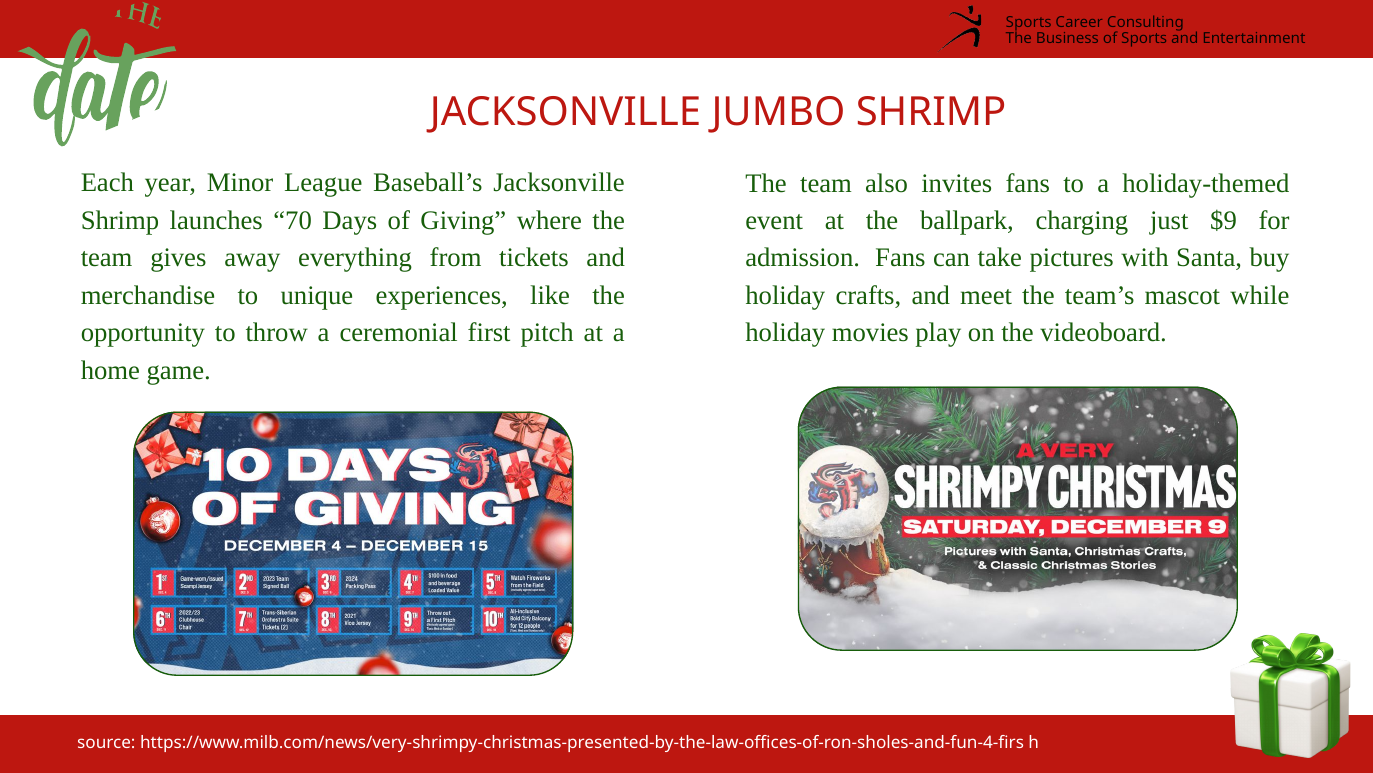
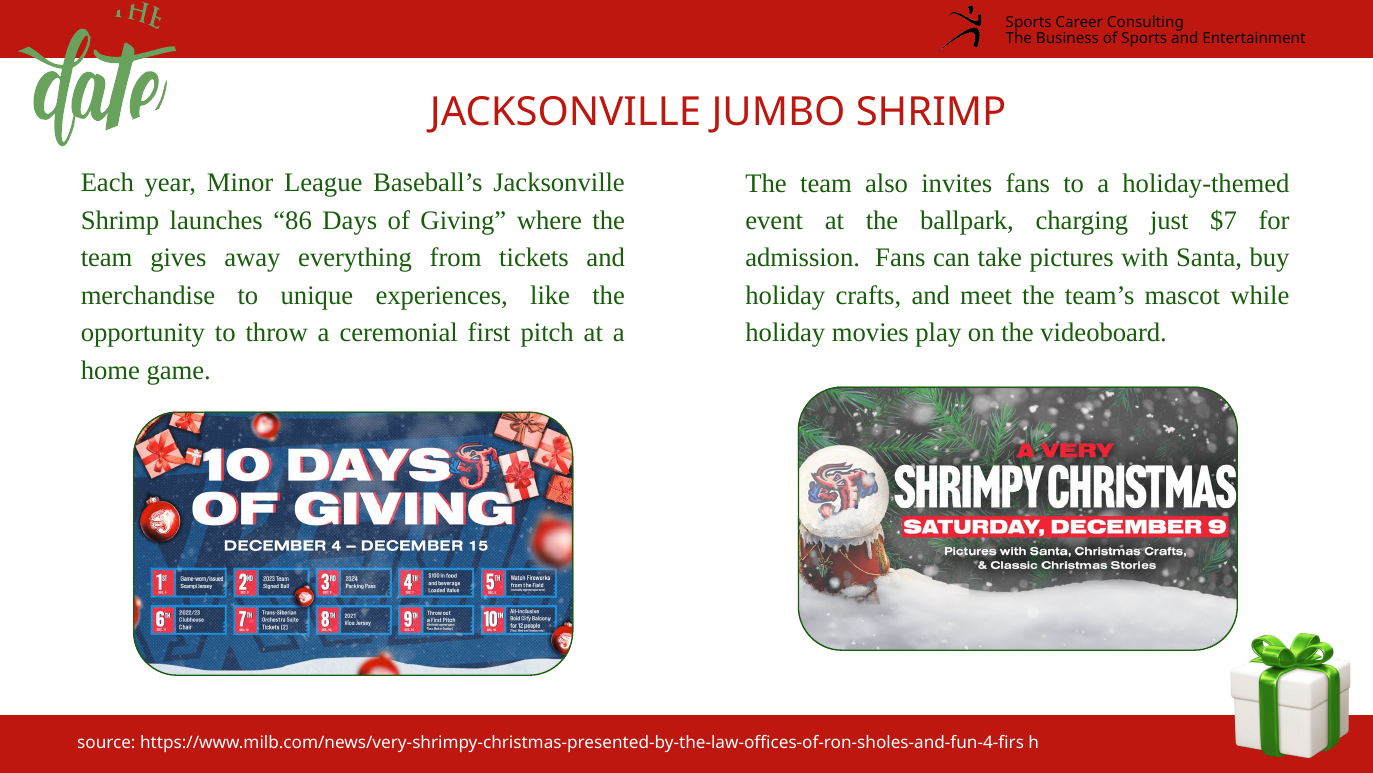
70: 70 -> 86 (293, 220)
$9: $9 -> $7 (1224, 220)
